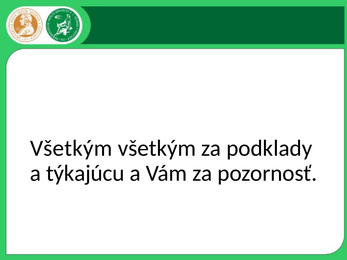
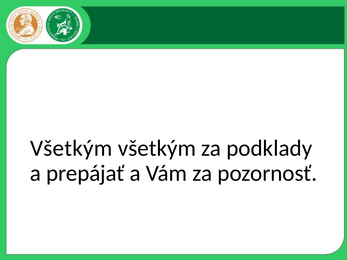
týkajúcu: týkajúcu -> prepájať (85, 173)
